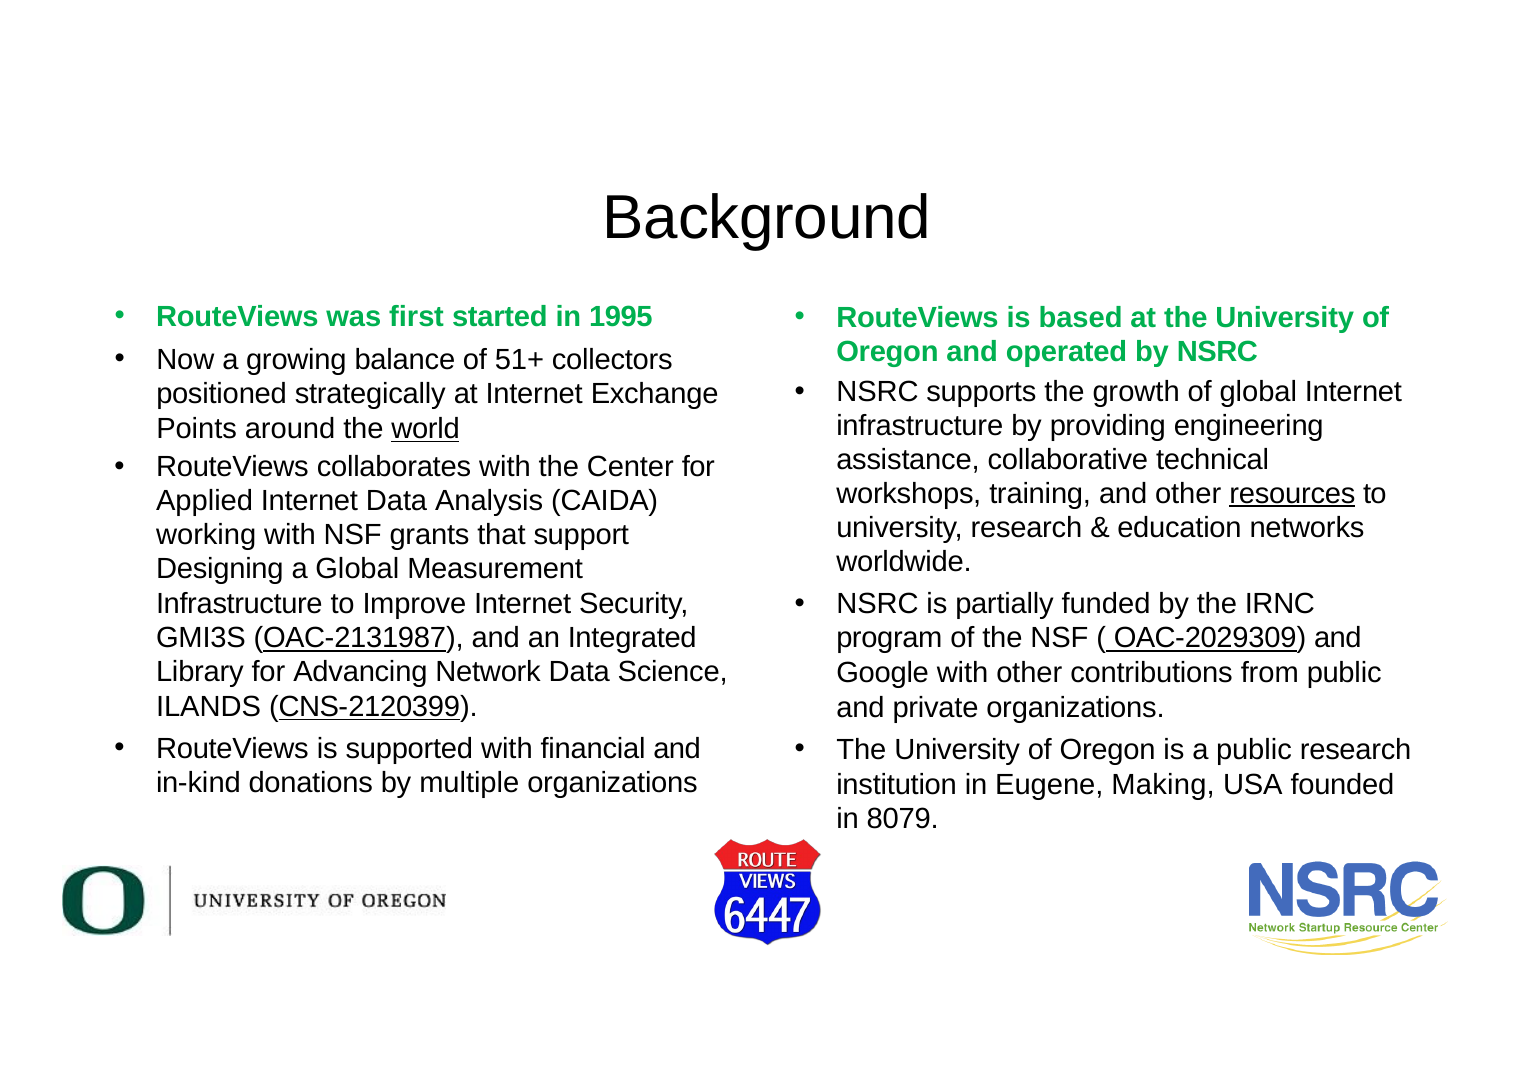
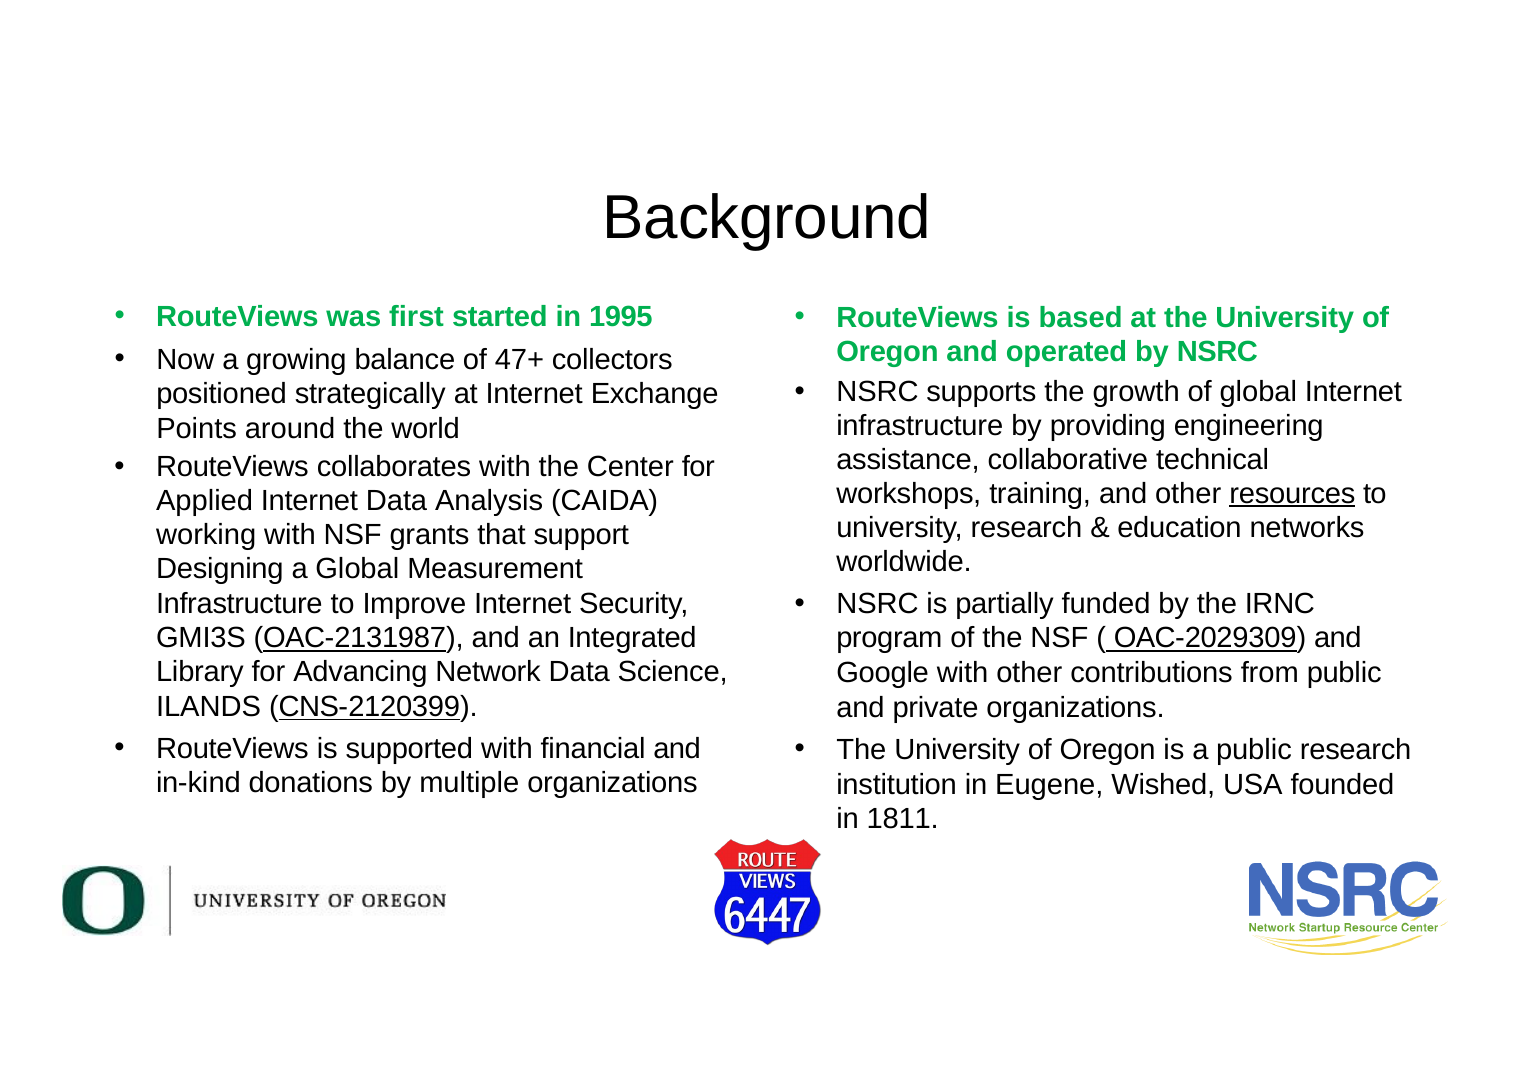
51+: 51+ -> 47+ (519, 360)
world underline: present -> none (425, 429)
Making: Making -> Wished (1163, 784)
8079: 8079 -> 1811 (903, 819)
